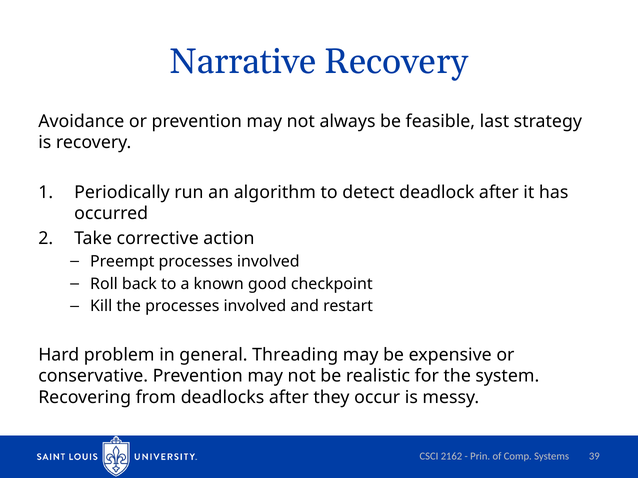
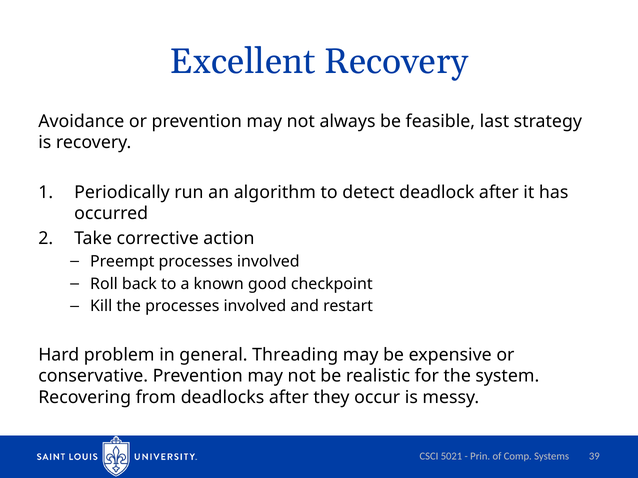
Narrative: Narrative -> Excellent (243, 61)
2162: 2162 -> 5021 (451, 457)
